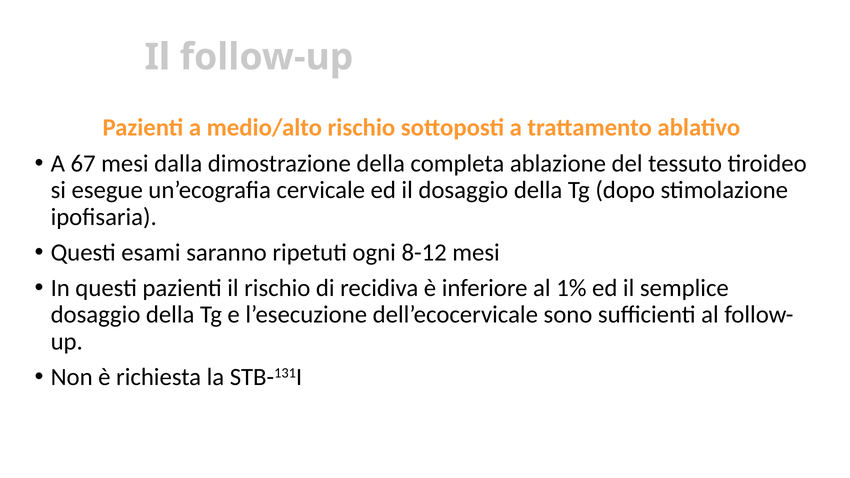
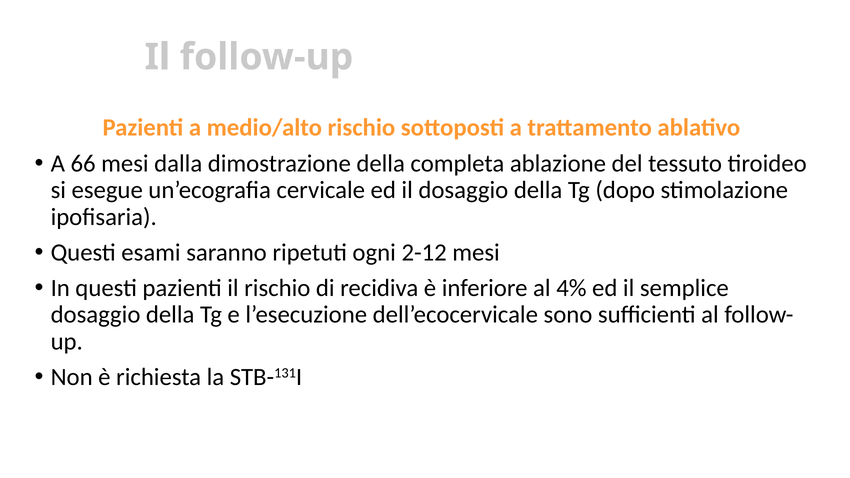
67: 67 -> 66 (83, 163)
8-12: 8-12 -> 2-12 (424, 252)
1%: 1% -> 4% (571, 288)
